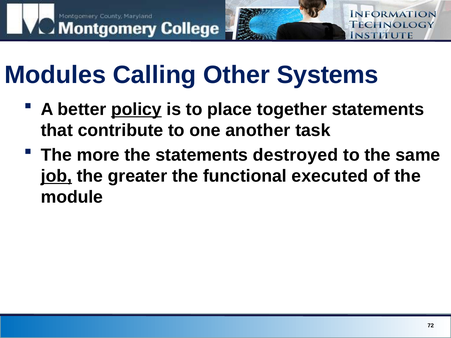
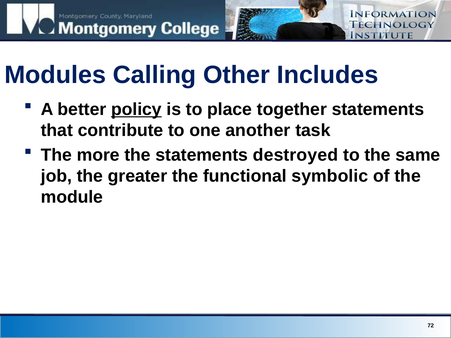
Systems: Systems -> Includes (328, 75)
job underline: present -> none (56, 176)
executed: executed -> symbolic (330, 176)
